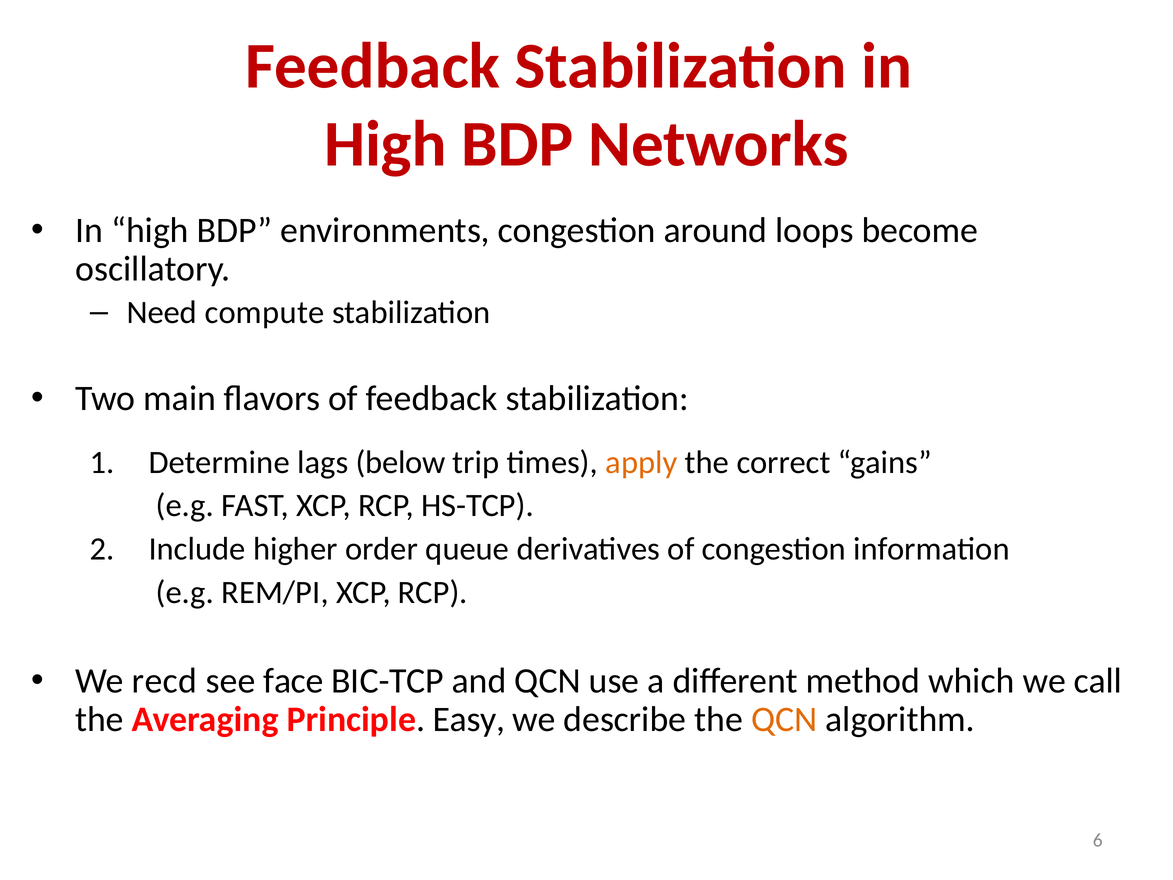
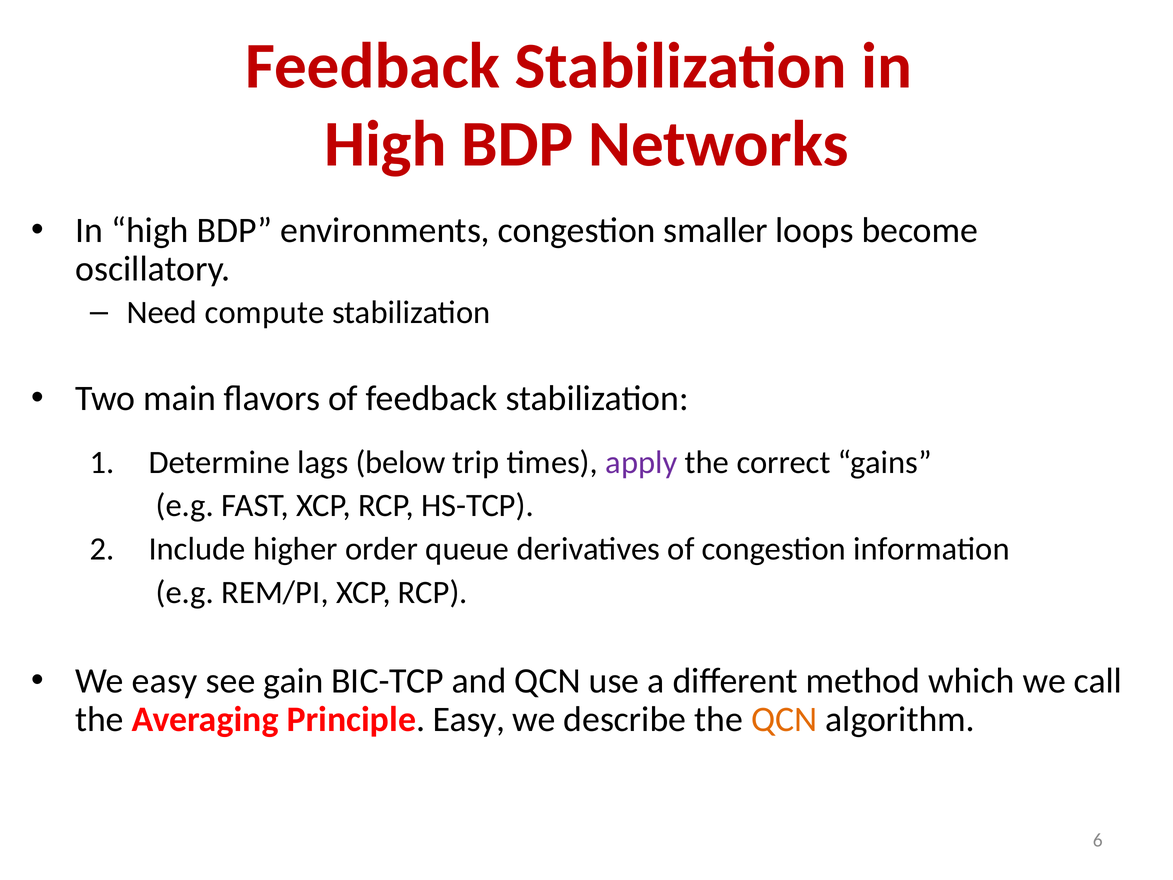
around: around -> smaller (716, 230)
apply colour: orange -> purple (641, 462)
We recd: recd -> easy (165, 681)
face: face -> gain (293, 681)
